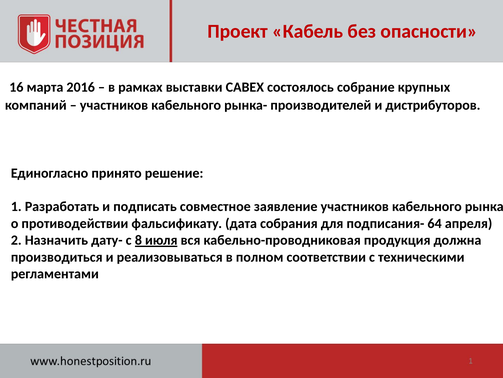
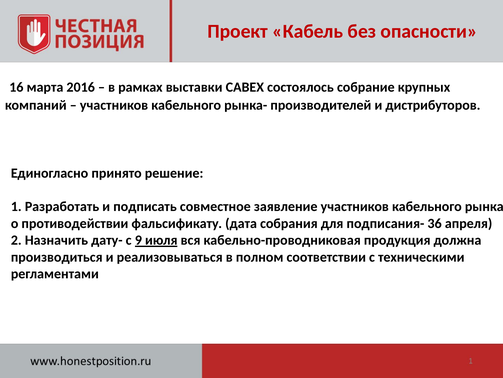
64: 64 -> 36 (435, 223)
8: 8 -> 9 (138, 240)
